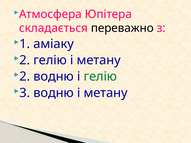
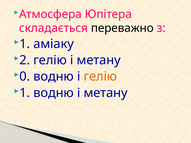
2: 2 -> 0 (25, 77)
гелію colour: green -> orange (100, 77)
3: 3 -> 1 (25, 93)
